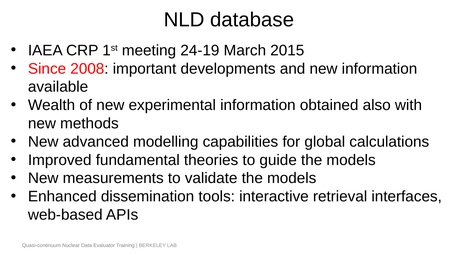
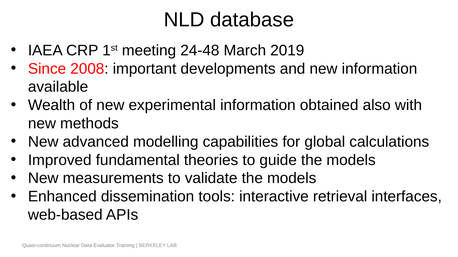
24-19: 24-19 -> 24-48 (200, 50)
2015: 2015 -> 2019 (287, 50)
